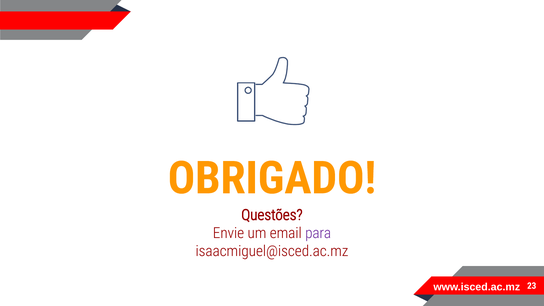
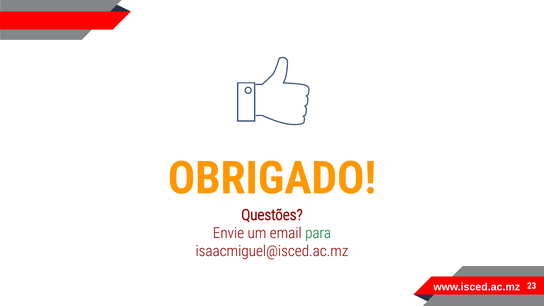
para colour: purple -> green (318, 233)
